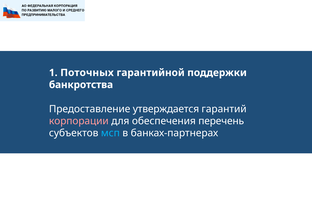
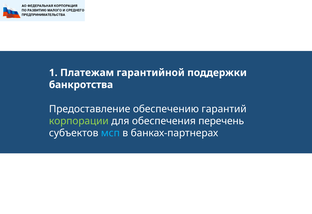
Поточных: Поточных -> Платежам (87, 73)
утверждается: утверждается -> обеспечению (166, 109)
корпорации colour: pink -> light green (79, 121)
